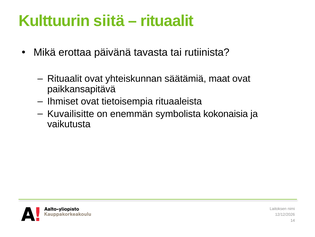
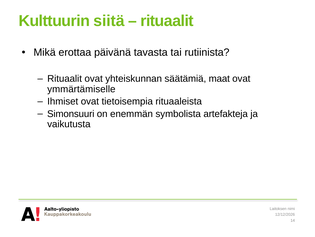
paikkansapitävä: paikkansapitävä -> ymmärtämiselle (81, 89)
Kuvailisitte: Kuvailisitte -> Simonsuuri (71, 114)
kokonaisia: kokonaisia -> artefakteja (226, 114)
